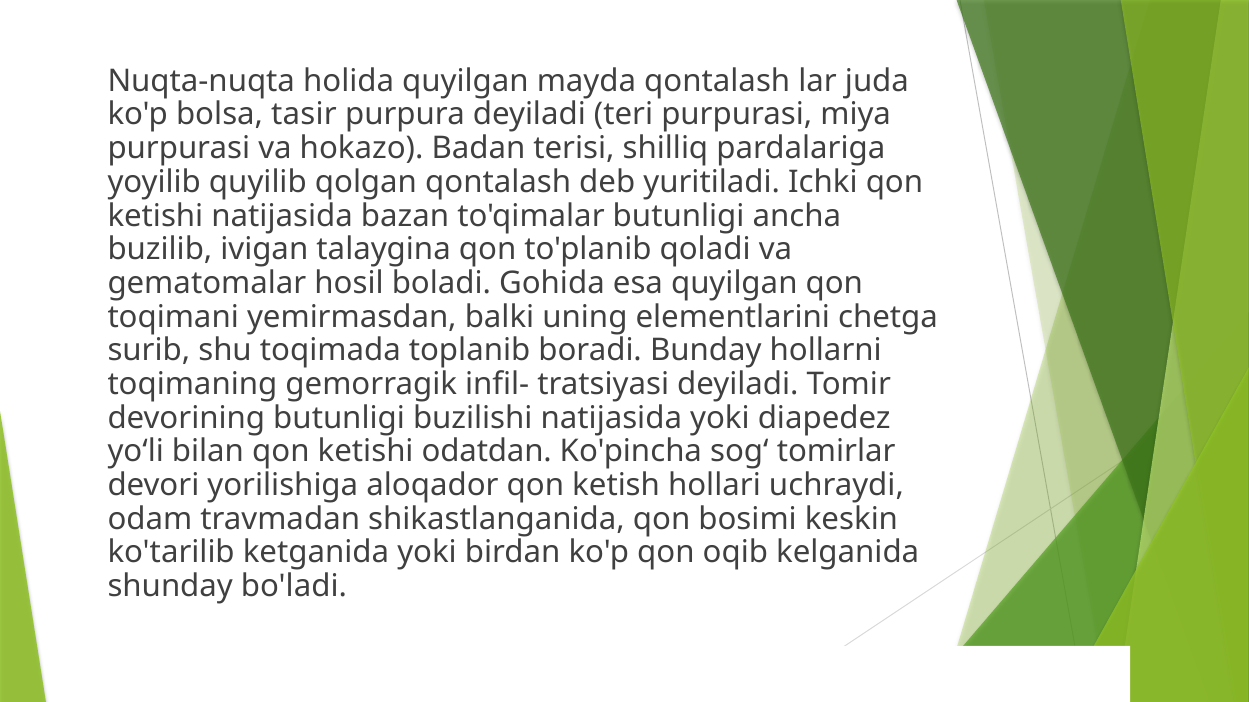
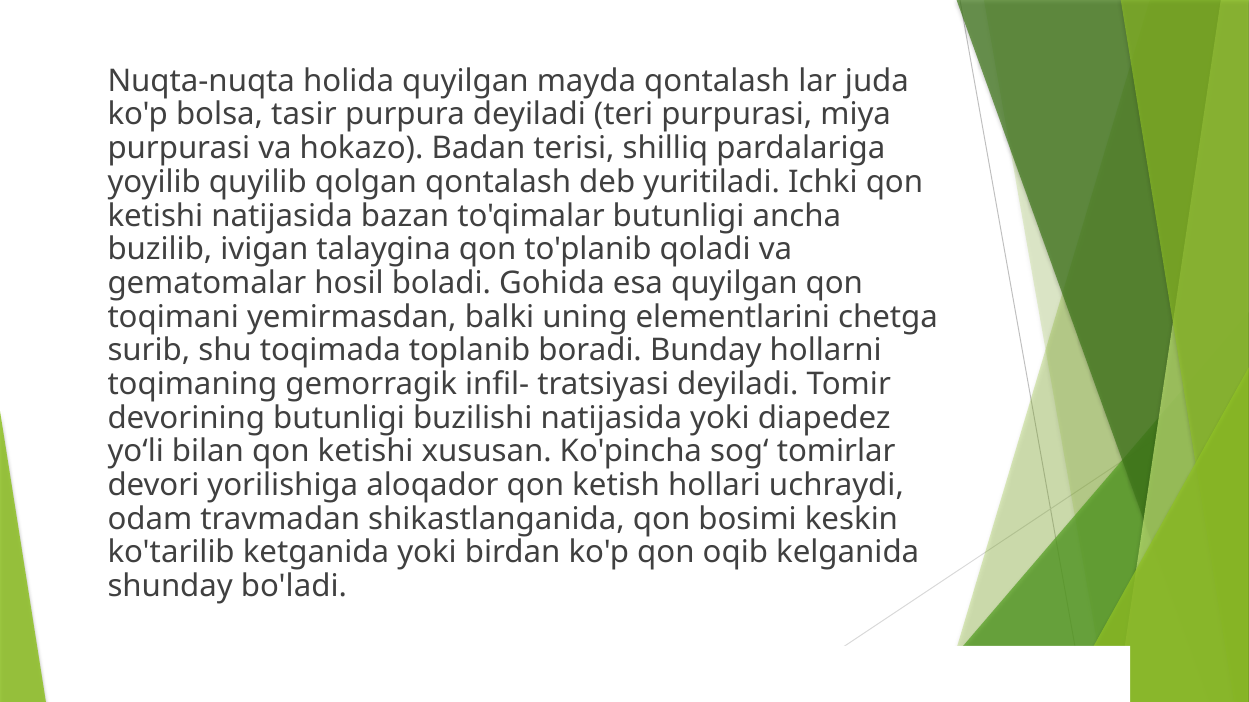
odatdan: odatdan -> xususan (487, 452)
